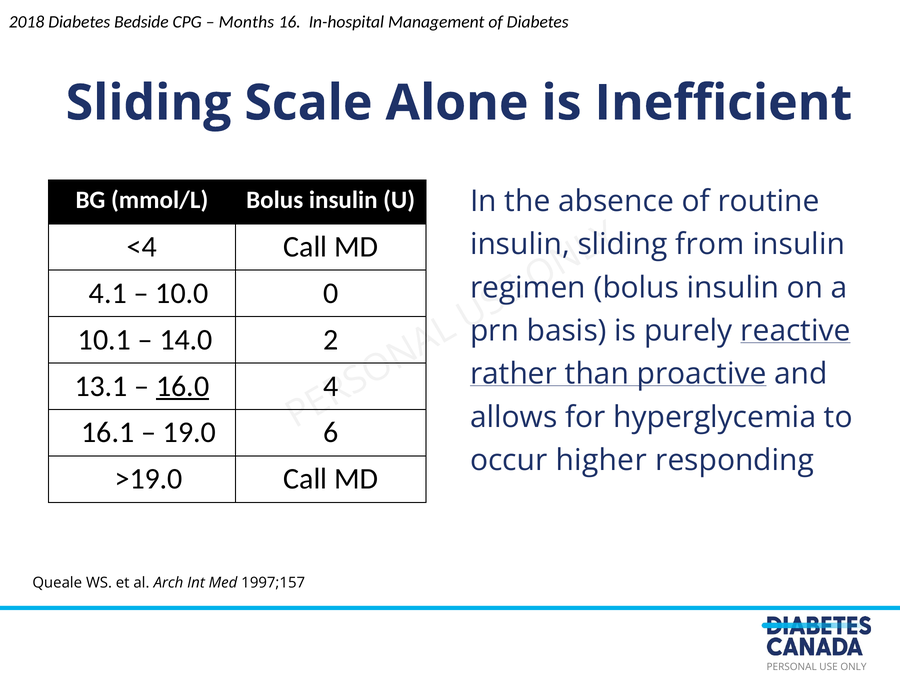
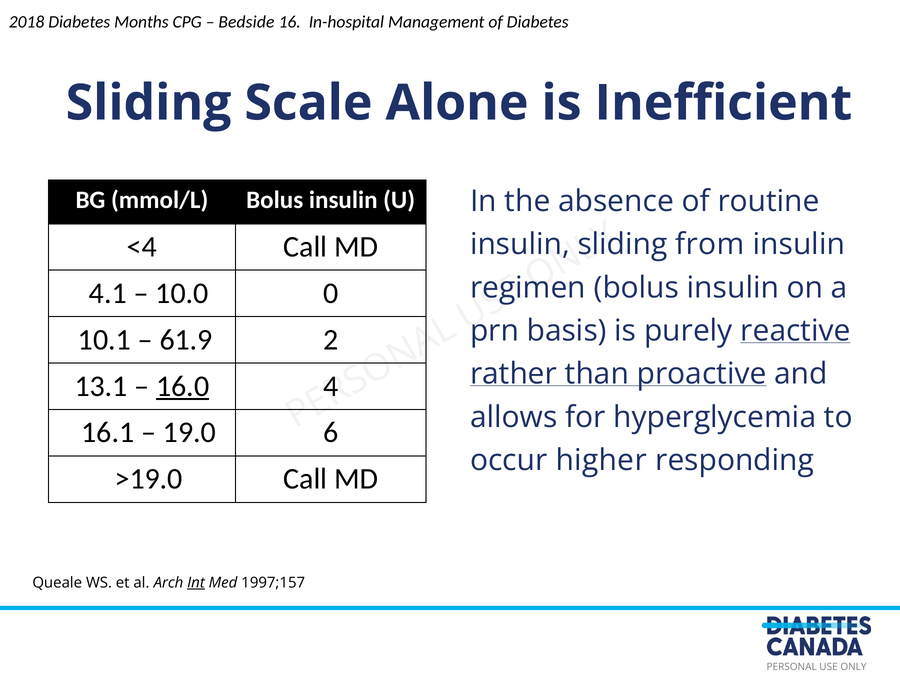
Bedside: Bedside -> Months (141, 22)
Months: Months -> Bedside (246, 22)
14.0: 14.0 -> 61.9 (186, 340)
Int underline: none -> present (196, 583)
